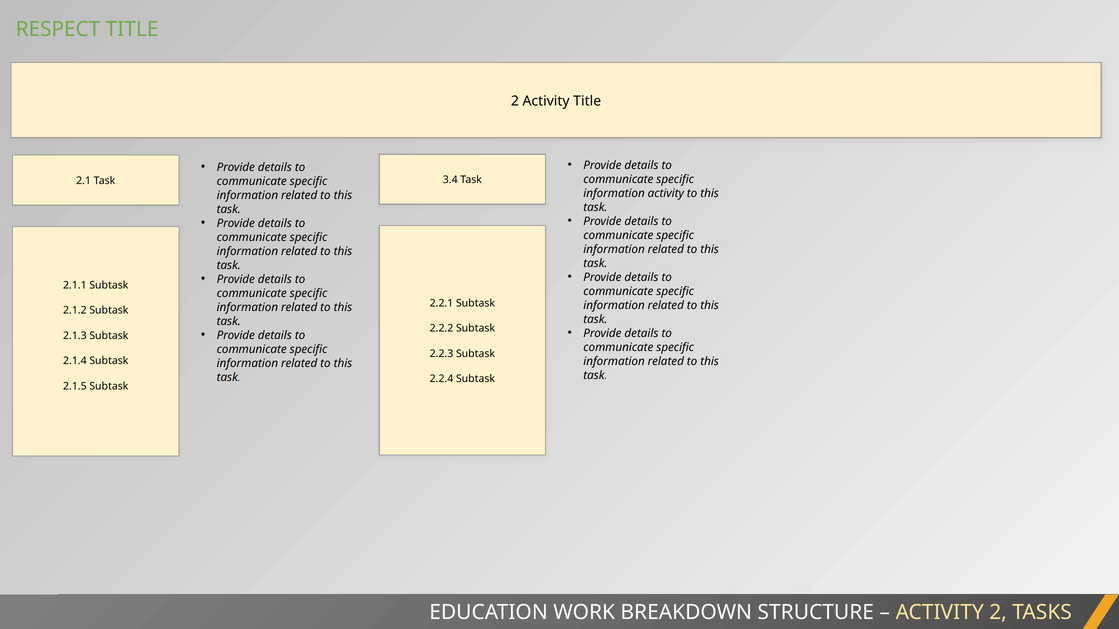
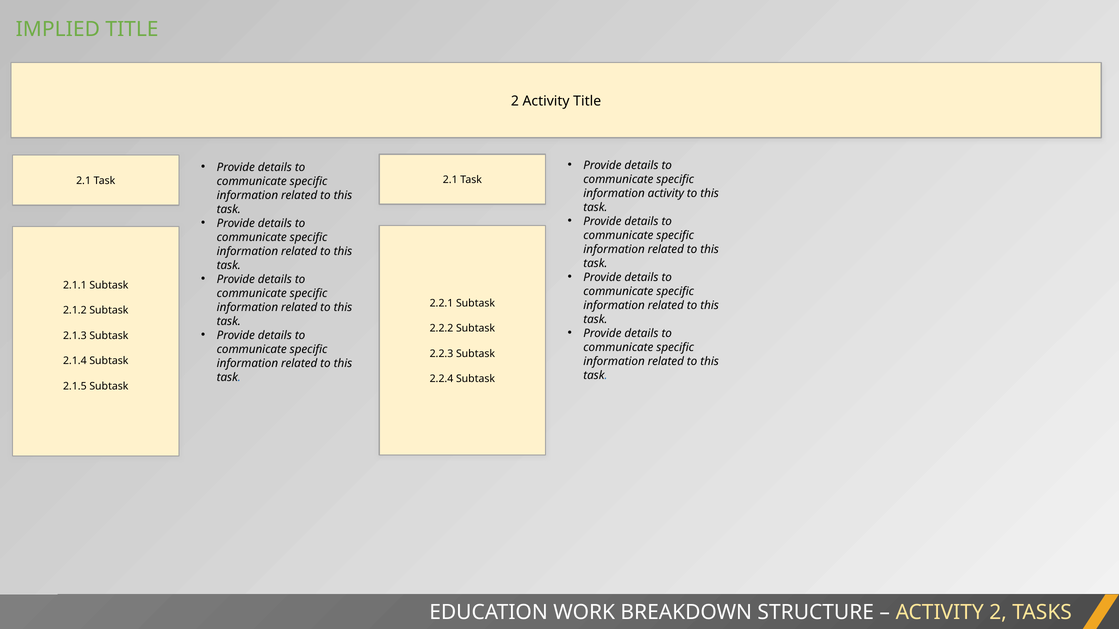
RESPECT: RESPECT -> IMPLIED (58, 30)
3.4: 3.4 -> 2.1 (450, 180)
